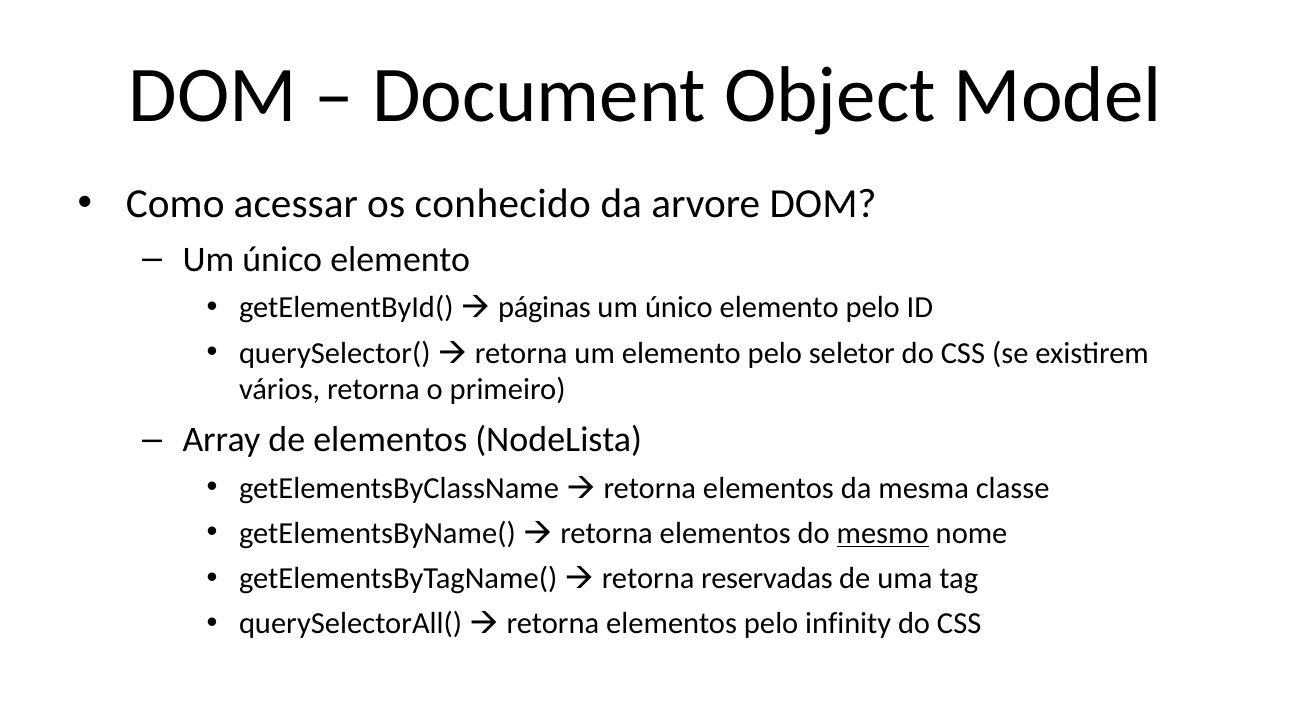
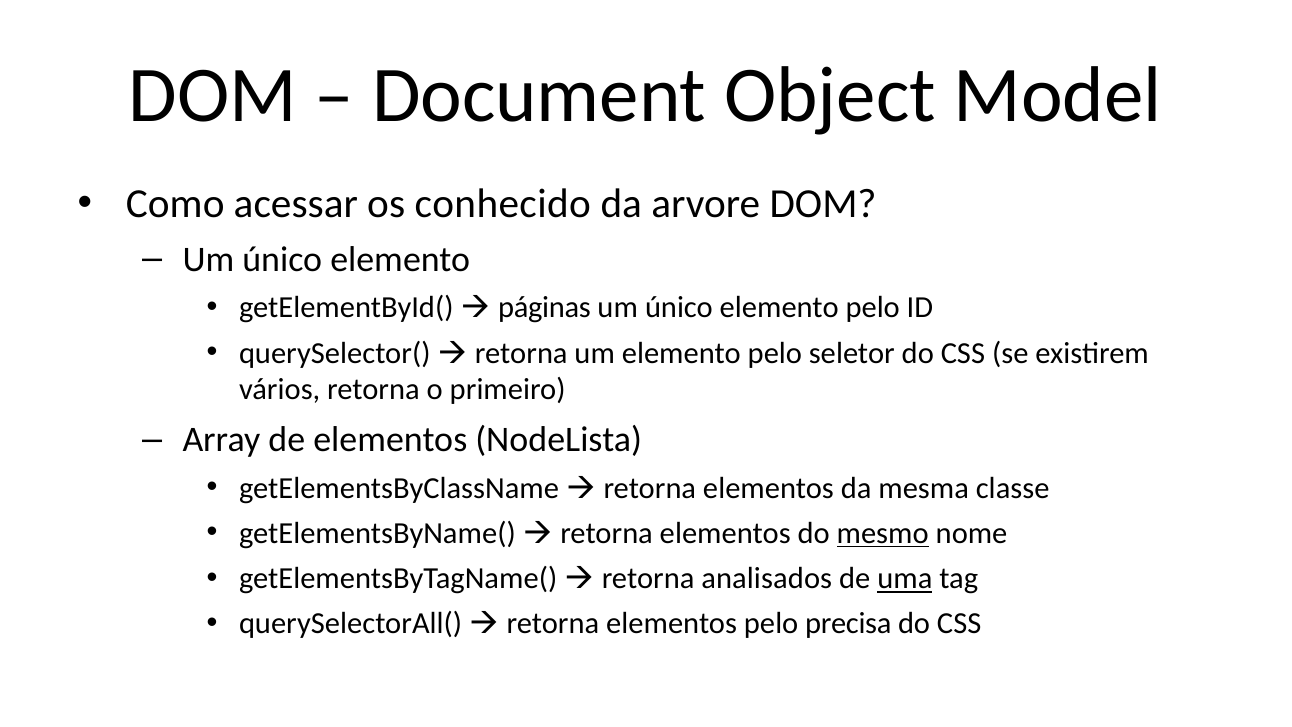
reservadas: reservadas -> analisados (767, 578)
uma underline: none -> present (905, 578)
infinity: infinity -> precisa (848, 624)
